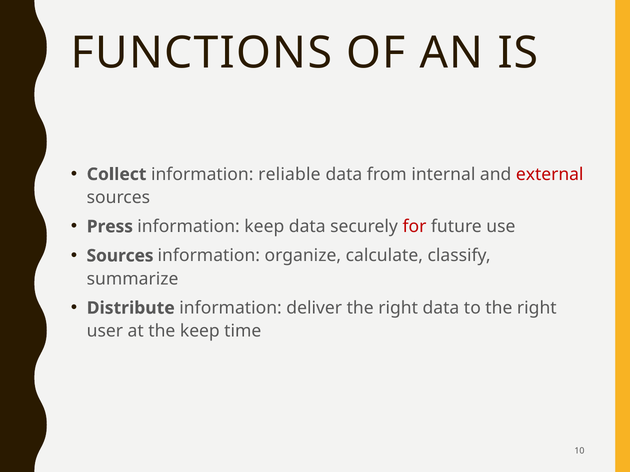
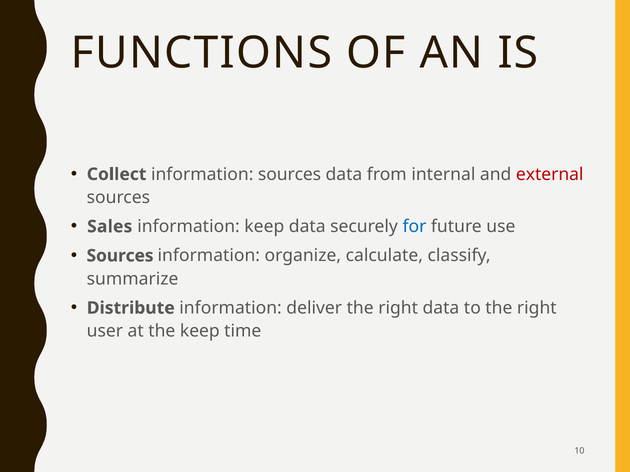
information reliable: reliable -> sources (290, 174)
Press: Press -> Sales (110, 227)
for colour: red -> blue (414, 227)
